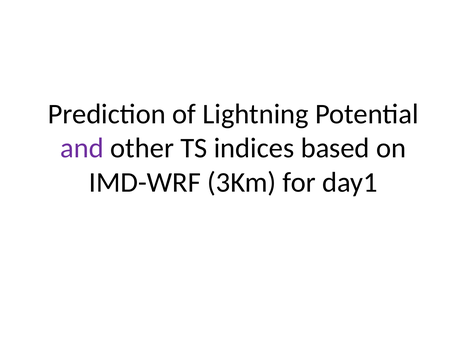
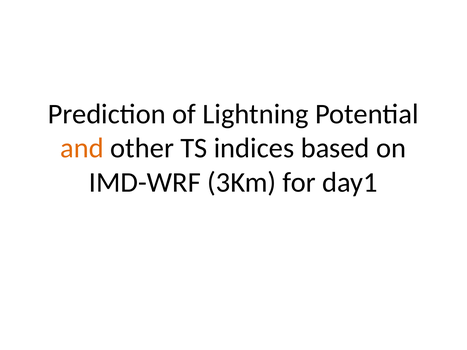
and colour: purple -> orange (82, 148)
